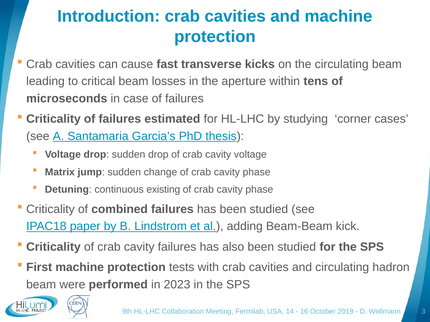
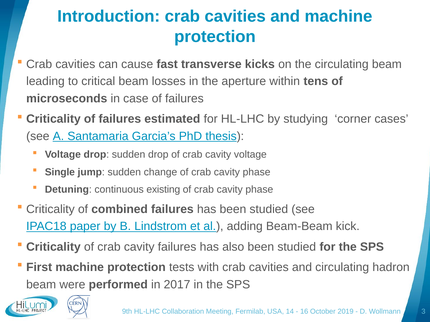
Matrix: Matrix -> Single (60, 172)
2023: 2023 -> 2017 (177, 285)
